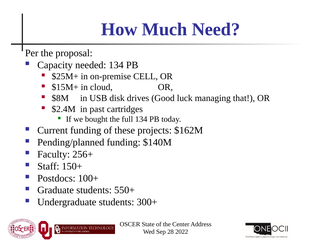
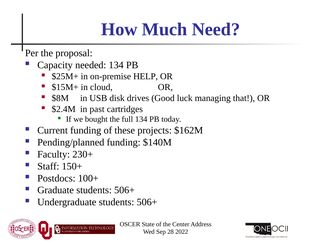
CELL: CELL -> HELP (146, 76)
256+: 256+ -> 230+ (83, 154)
Graduate students 550+: 550+ -> 506+ (125, 190)
Undergraduate students 300+: 300+ -> 506+ (147, 202)
